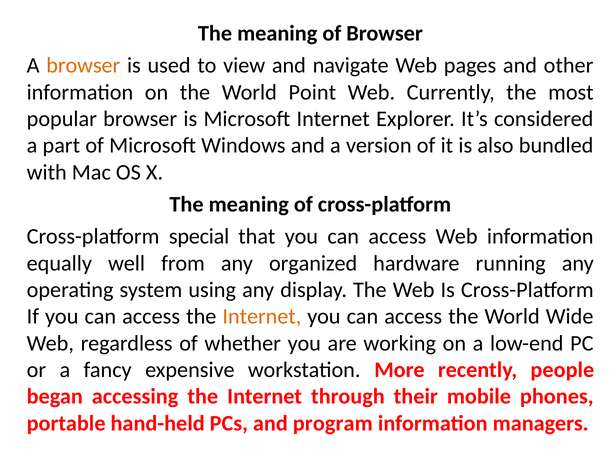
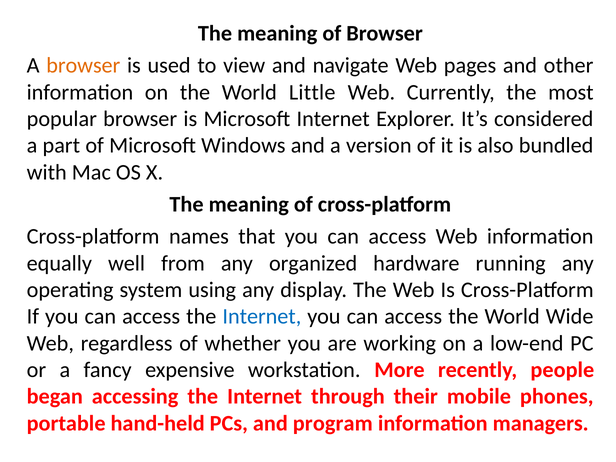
Point: Point -> Little (312, 92)
special: special -> names (199, 237)
Internet colour: orange -> blue (262, 317)
